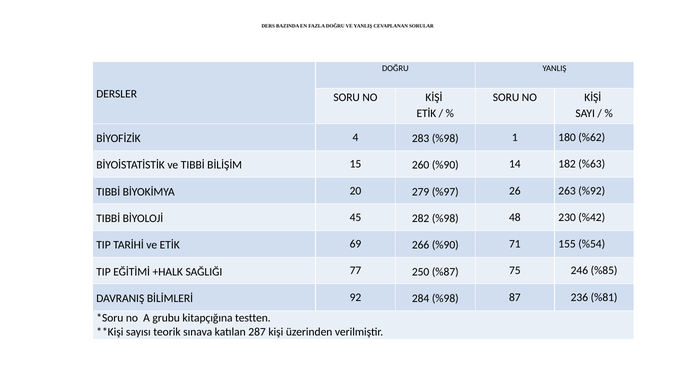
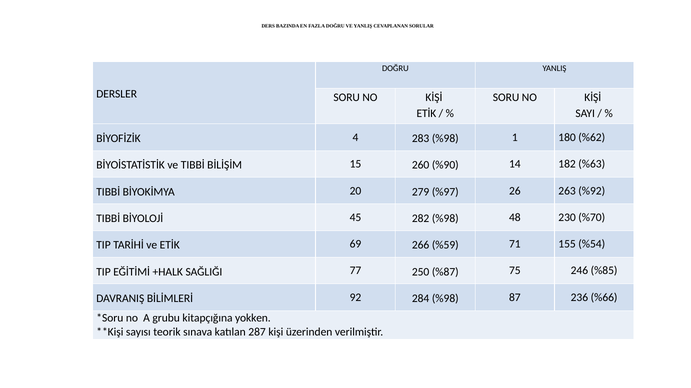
%42: %42 -> %70 (592, 218)
266 %90: %90 -> %59 (445, 246)
%81: %81 -> %66 (604, 298)
testten: testten -> yokken (253, 318)
